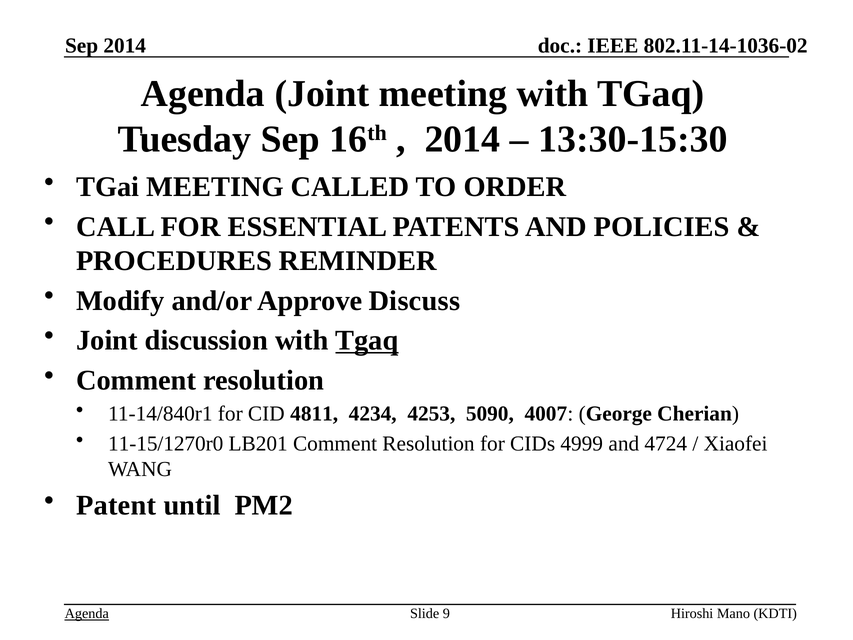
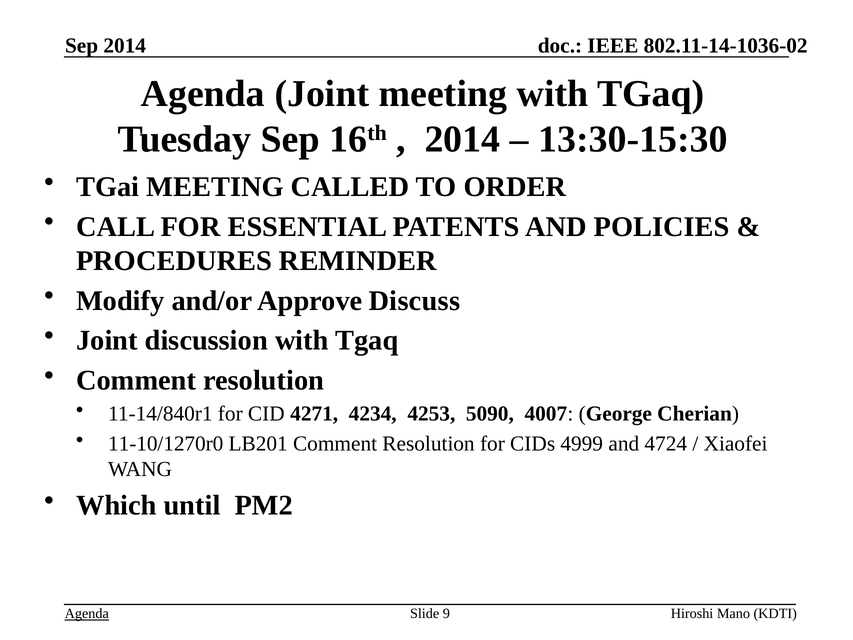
Tgaq underline: present -> none (367, 340)
4811: 4811 -> 4271 (314, 414)
11-15/1270r0: 11-15/1270r0 -> 11-10/1270r0 (166, 444)
Patent: Patent -> Which (116, 505)
